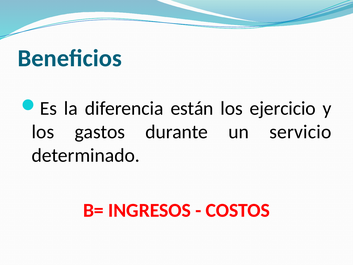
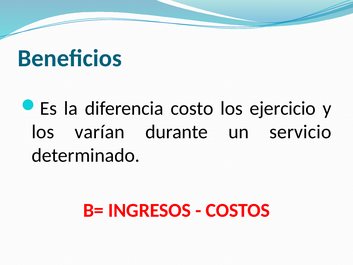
están: están -> costo (192, 108)
gastos: gastos -> varían (100, 132)
